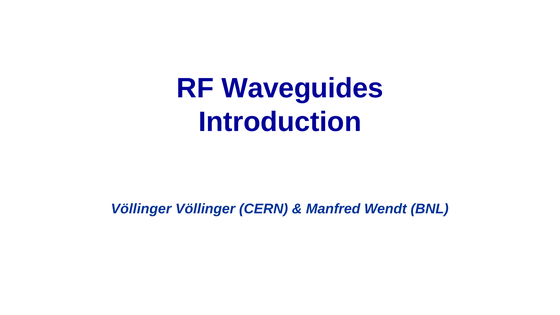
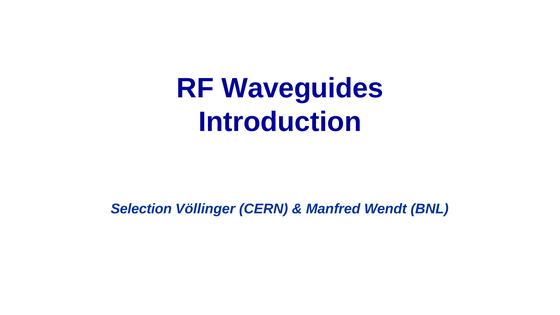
Völlinger: Völlinger -> Selection (141, 209)
